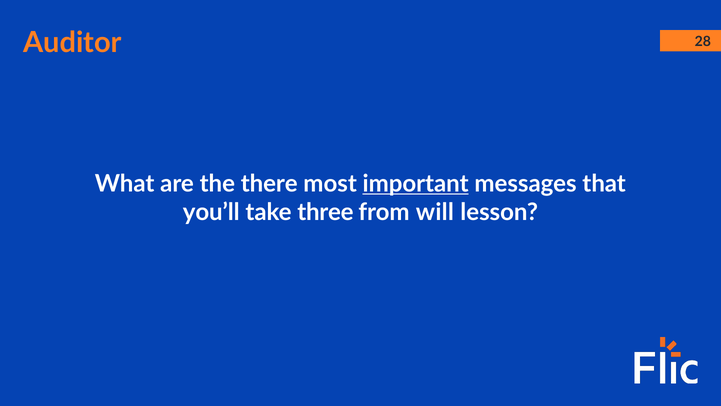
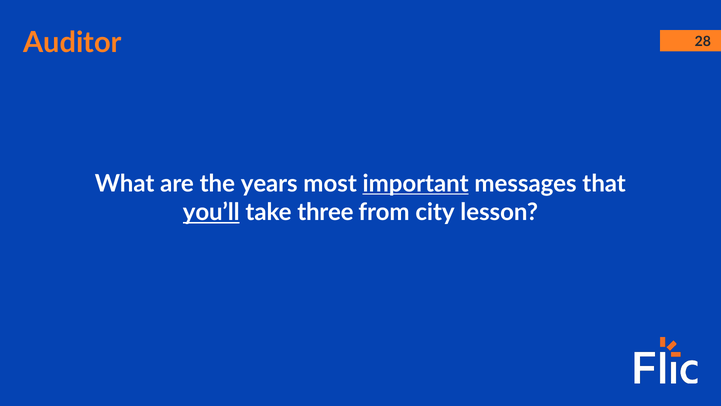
there: there -> years (269, 183)
you’ll underline: none -> present (211, 212)
will: will -> city (435, 212)
